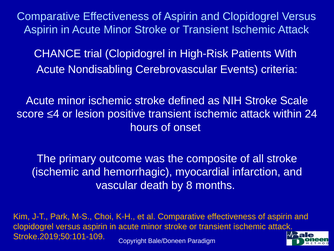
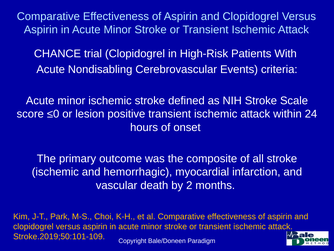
≤4: ≤4 -> ≤0 (53, 114)
8: 8 -> 2 (189, 185)
